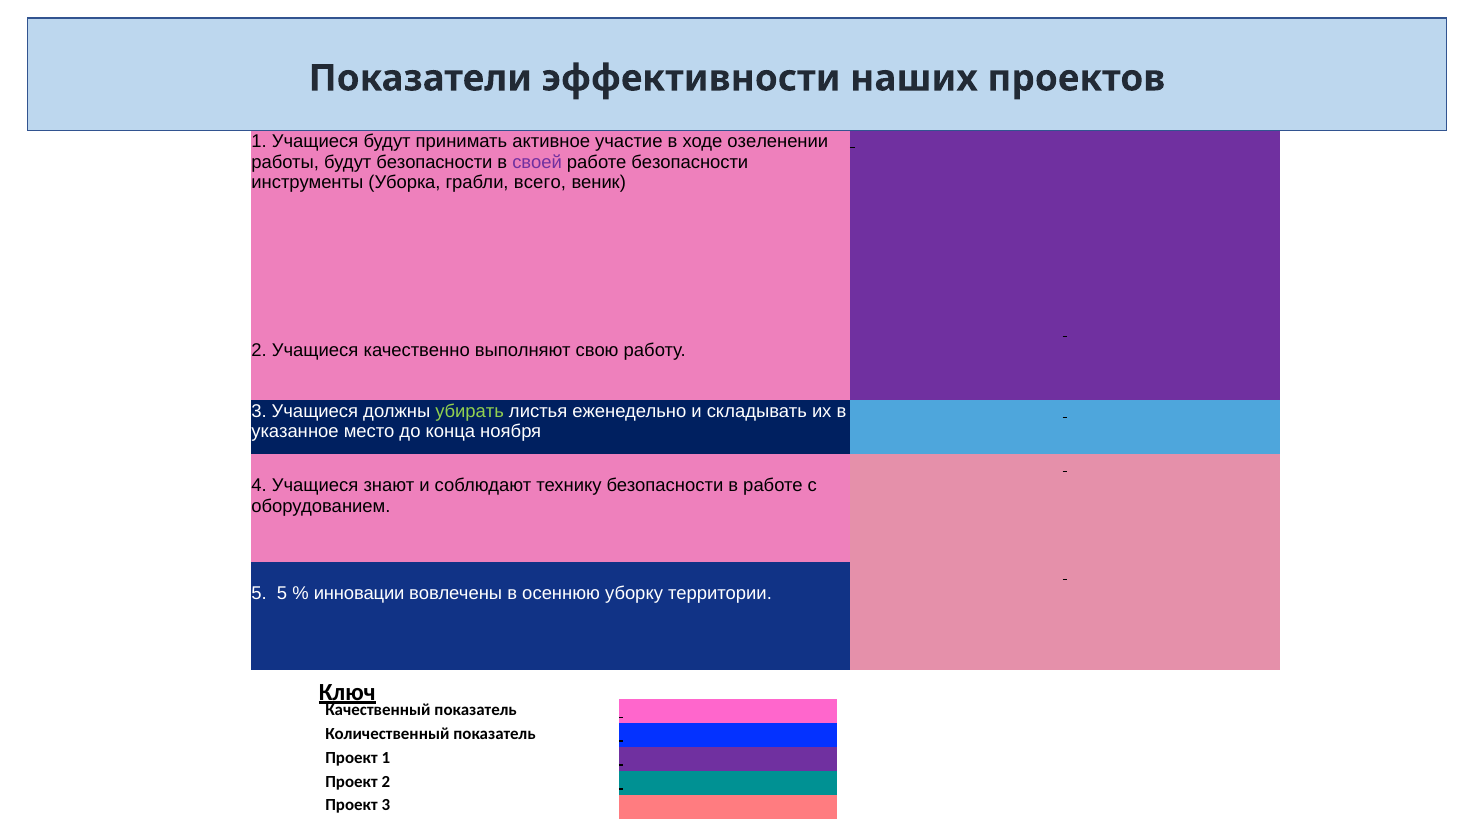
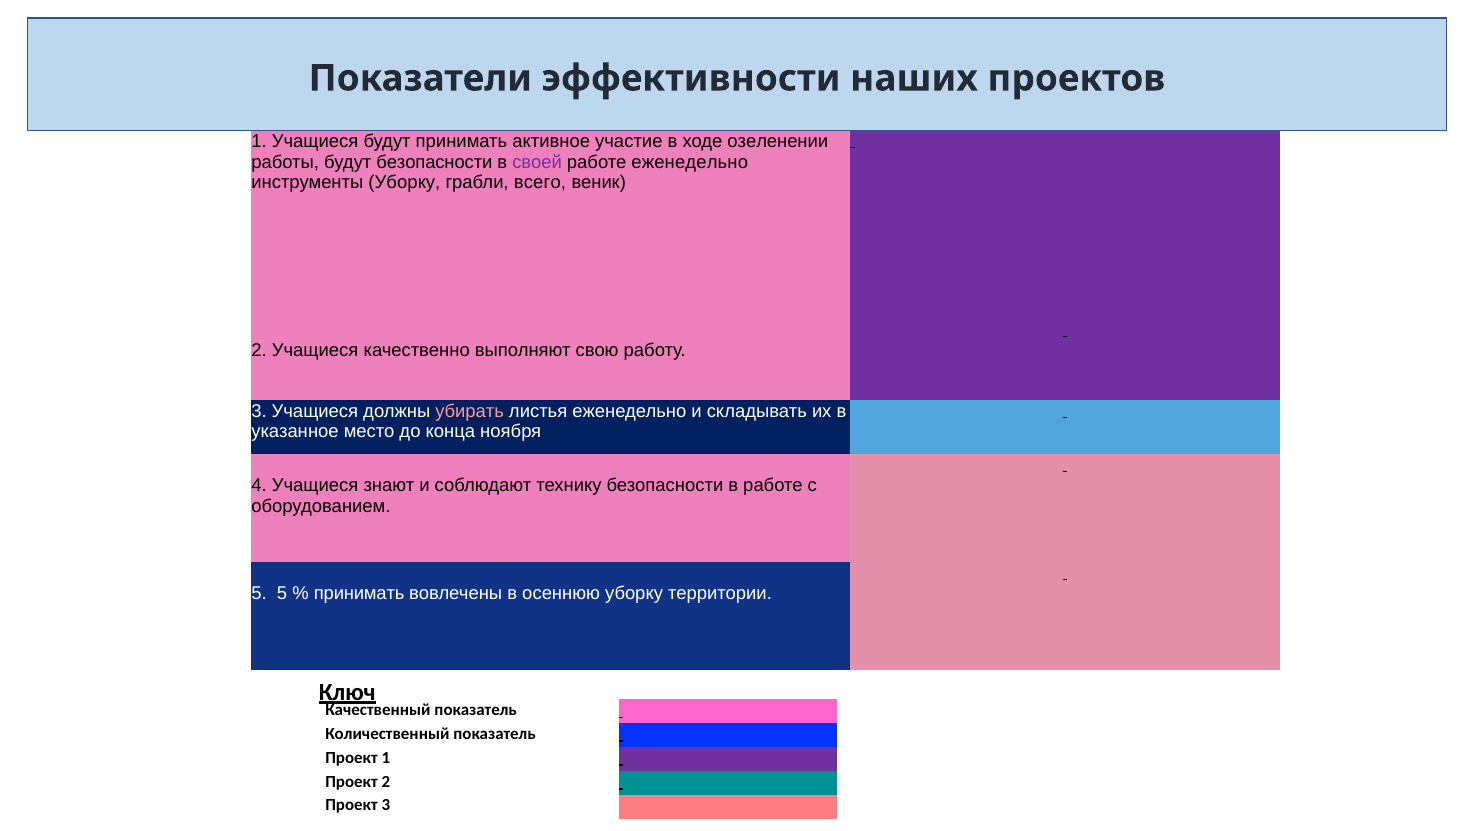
работе безопасности: безопасности -> еженедельно (690, 162)
инструменты Уборка: Уборка -> Уборку (404, 183)
убирать colour: light green -> pink (470, 411)
инновации: инновации -> принимать (359, 593)
